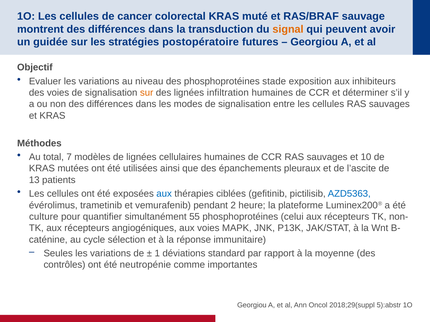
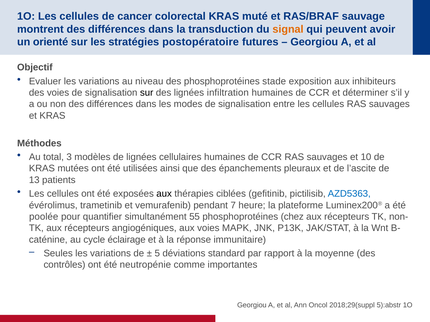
guidée: guidée -> orienté (51, 42)
sur colour: orange -> black (147, 93)
7: 7 -> 3 (69, 157)
aux colour: blue -> black (164, 194)
2: 2 -> 7 (233, 206)
culture: culture -> poolée (44, 217)
celui: celui -> chez (292, 217)
sélection: sélection -> éclairage (127, 240)
1: 1 -> 5 (157, 254)
